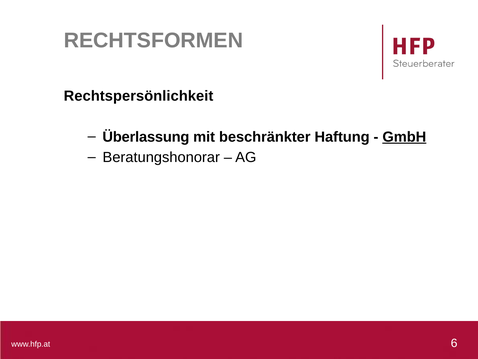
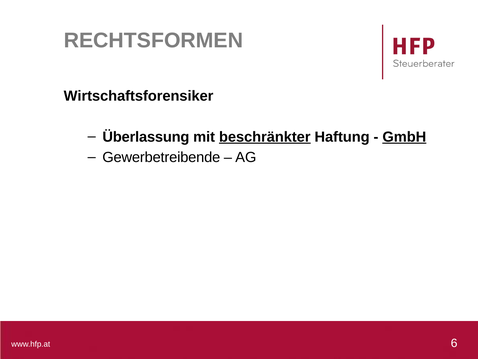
Rechtspersönlichkeit: Rechtspersönlichkeit -> Wirtschaftsforensiker (139, 96)
beschränkter underline: none -> present (265, 137)
Beratungshonorar: Beratungshonorar -> Gewerbetreibende (161, 157)
